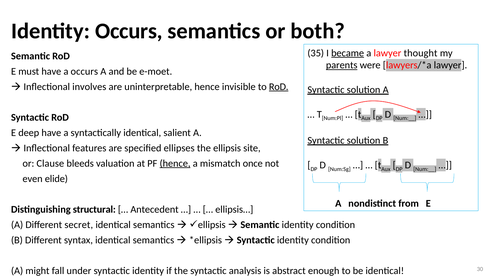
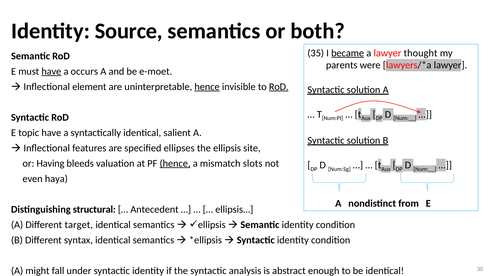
Identity Occurs: Occurs -> Source (129, 31)
parents underline: present -> none (342, 65)
have underline: none -> present (51, 71)
involves: involves -> element (89, 87)
hence underline: none -> present (207, 87)
deep: deep -> topic (29, 133)
Clause: Clause -> Having (50, 163)
once: once -> slots (253, 163)
elide: elide -> haya (56, 178)
secret: secret -> target (79, 224)
